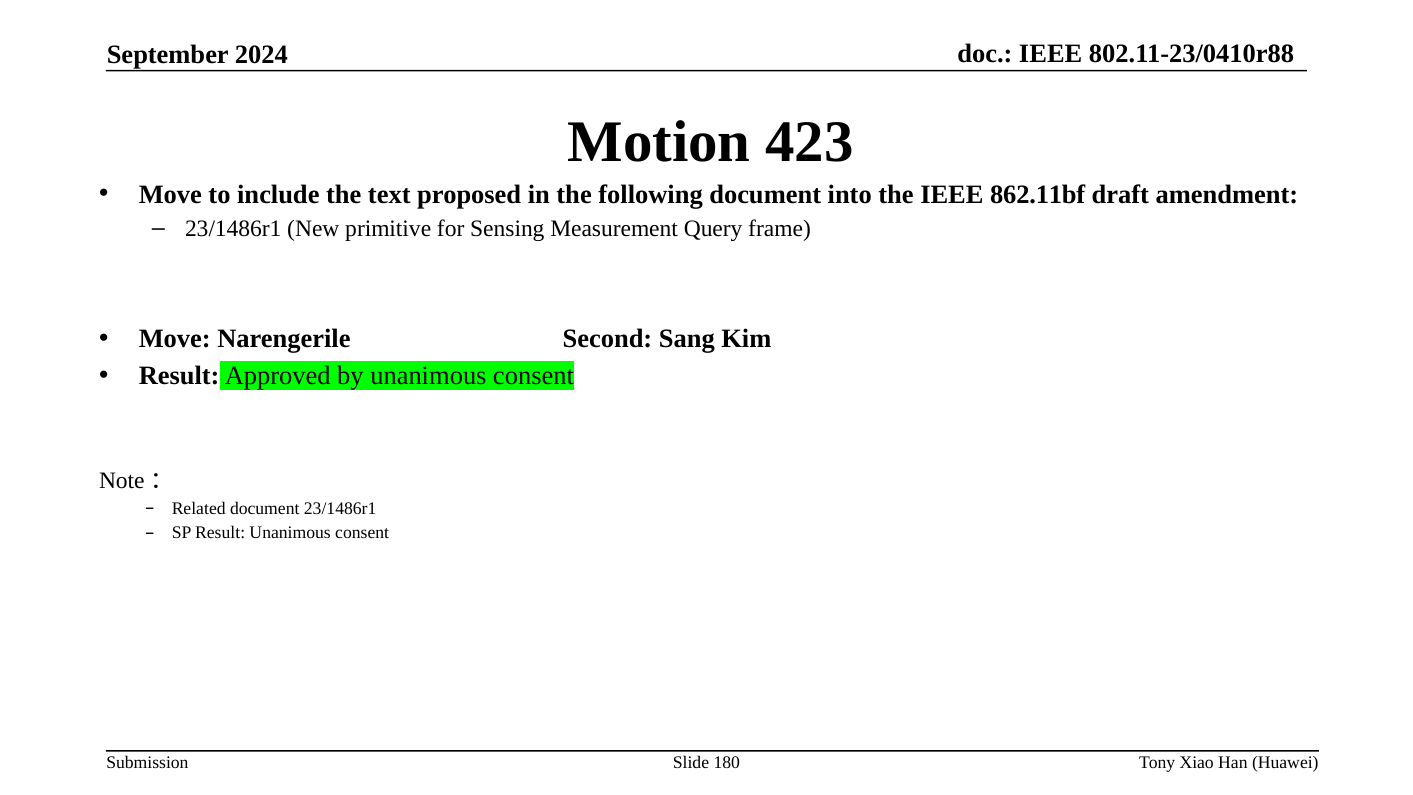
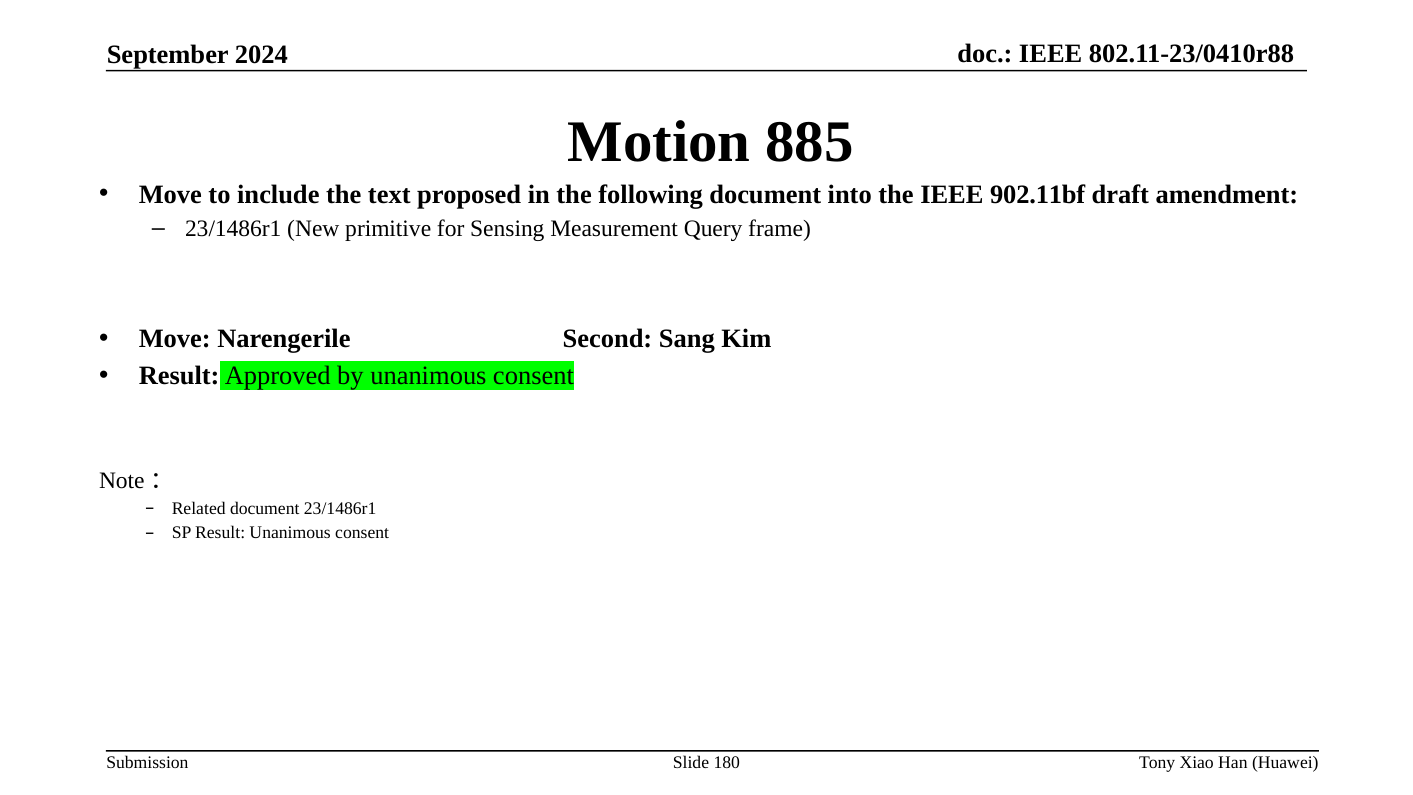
423: 423 -> 885 (810, 142)
862.11bf: 862.11bf -> 902.11bf (1038, 194)
